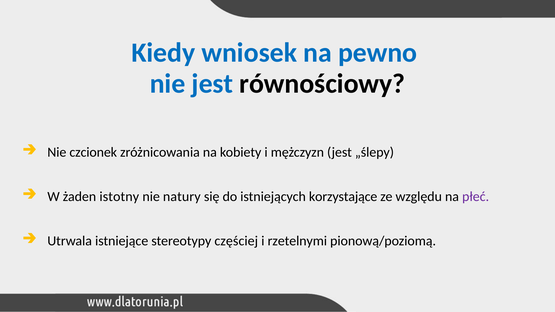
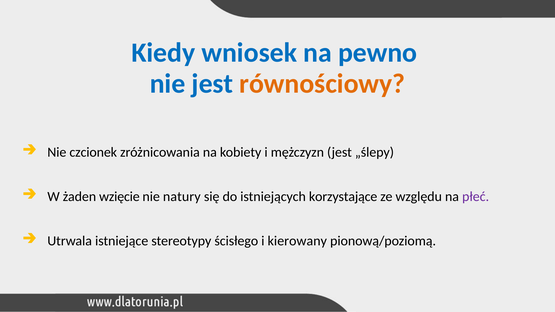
równościowy colour: black -> orange (322, 84)
istotny: istotny -> wzięcie (119, 197)
częściej: częściej -> ścisłego (236, 241)
rzetelnymi: rzetelnymi -> kierowany (297, 241)
